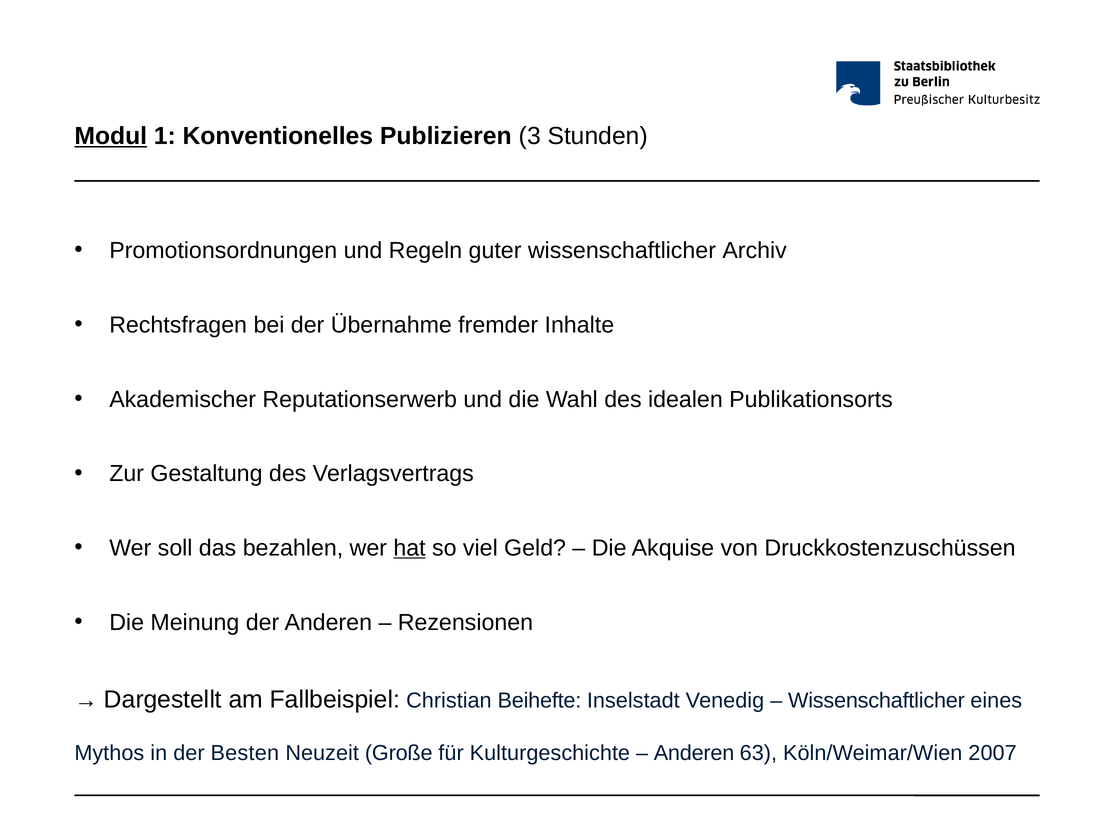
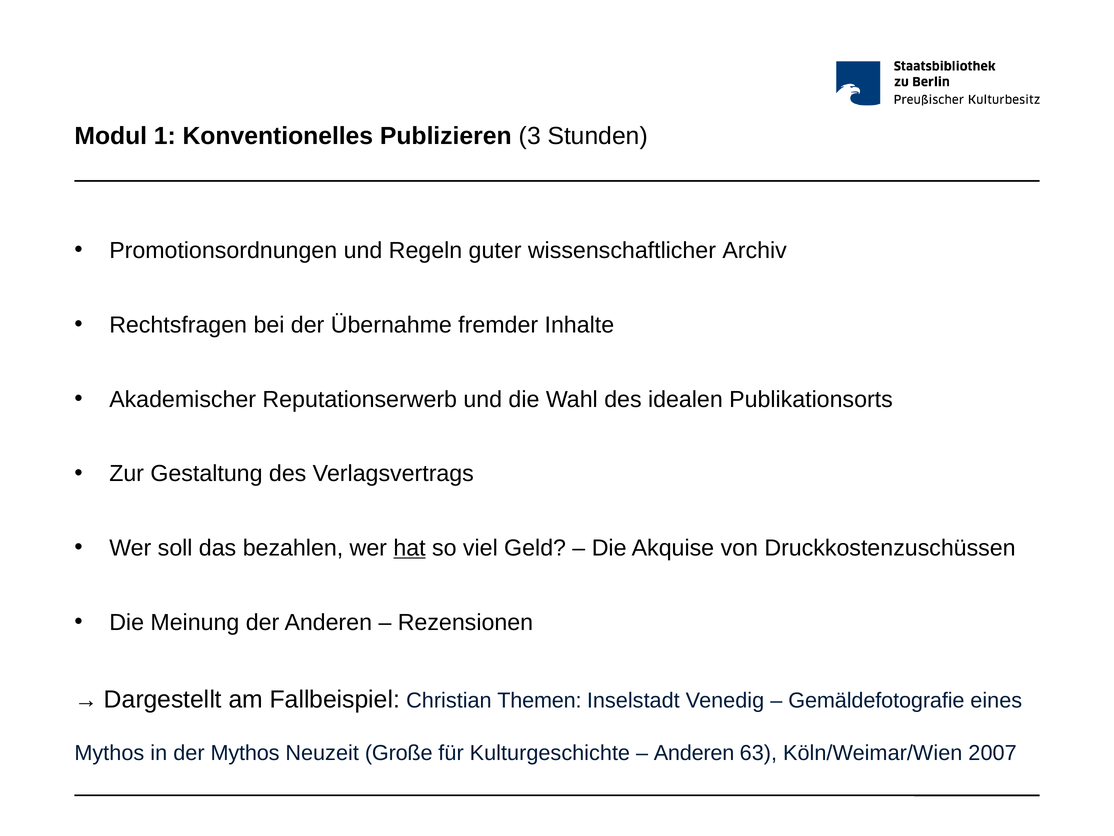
Modul underline: present -> none (111, 136)
Beihefte: Beihefte -> Themen (539, 700)
Wissenschaftlicher: Wissenschaftlicher -> Gemäldefotografie (876, 700)
der Besten: Besten -> Mythos (245, 753)
